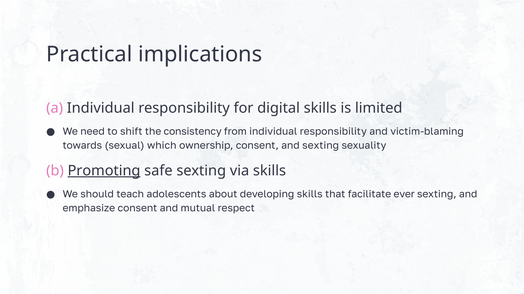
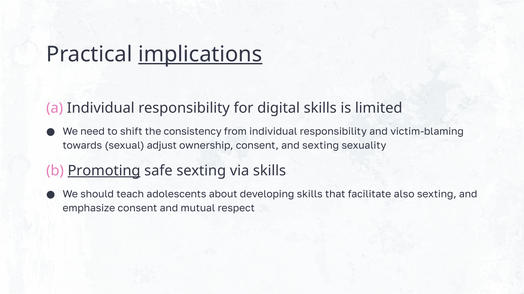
implications underline: none -> present (200, 54)
which: which -> adjust (162, 146)
ever: ever -> also (404, 195)
